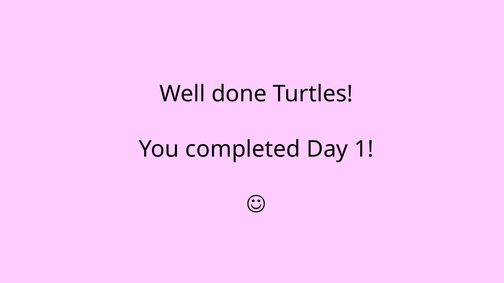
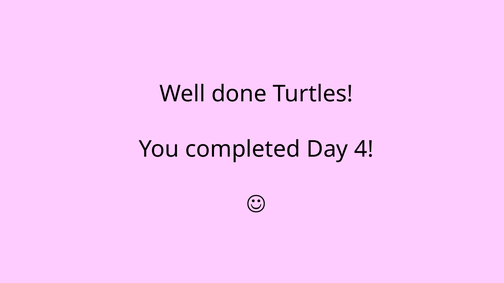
1: 1 -> 4 (364, 149)
